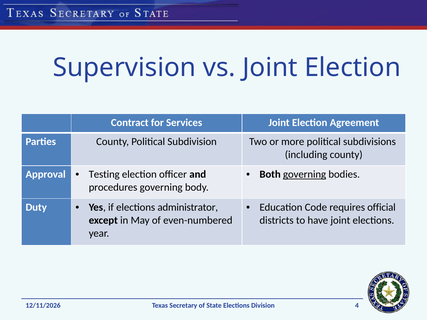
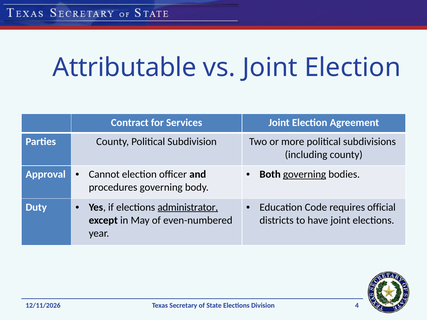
Supervision: Supervision -> Attributable (125, 68)
Testing: Testing -> Cannot (104, 175)
administrator underline: none -> present (188, 207)
